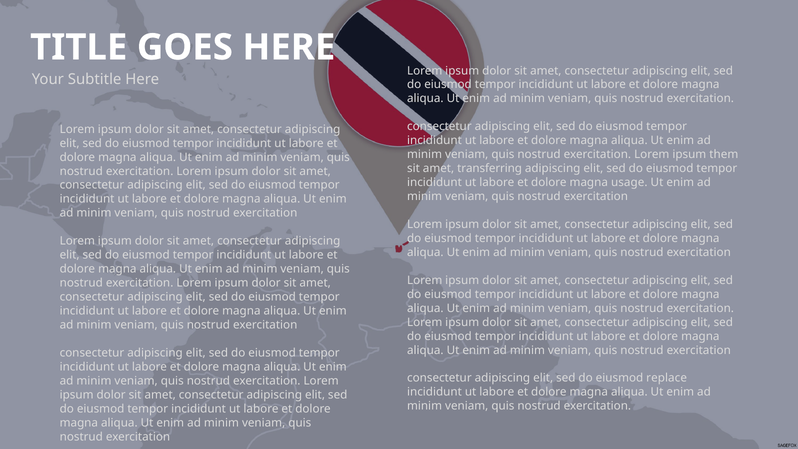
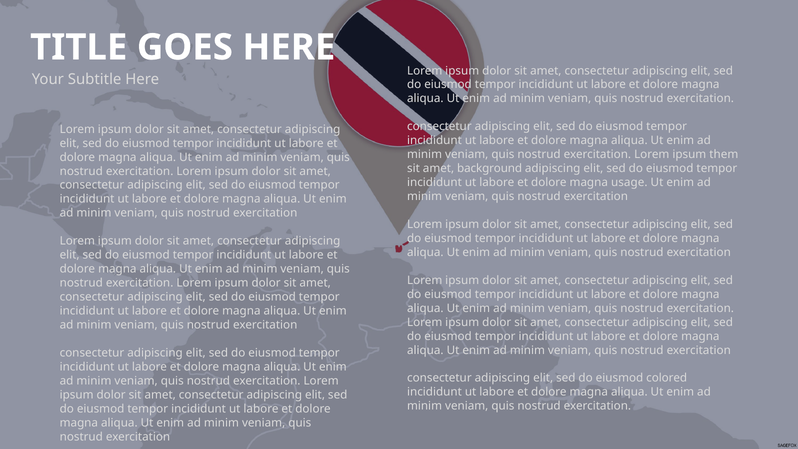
transferring: transferring -> background (490, 168)
replace: replace -> colored (667, 378)
